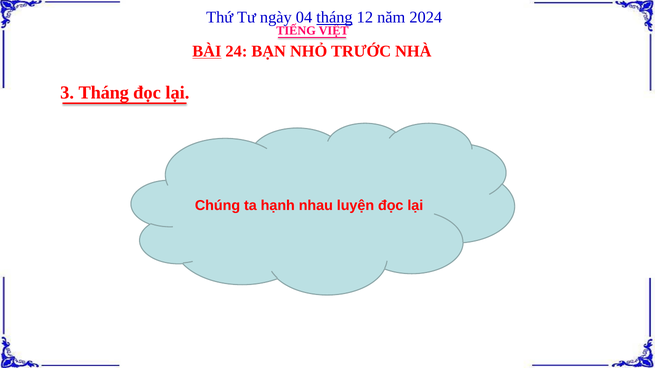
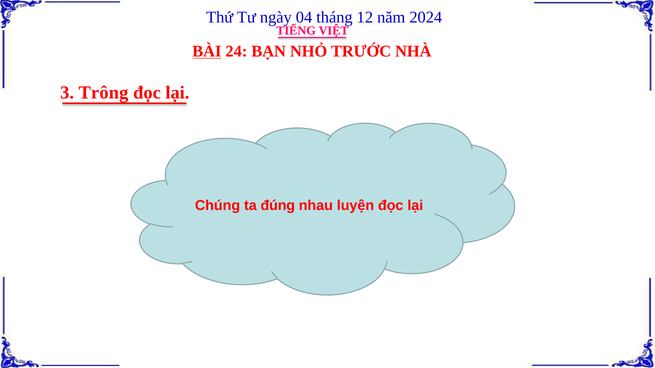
tháng underline: present -> none (334, 17)
3 Tháng: Tháng -> Trông (104, 93)
hạnh: hạnh -> đúng (278, 206)
